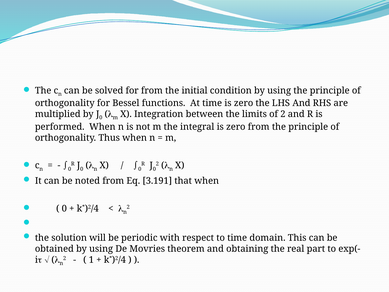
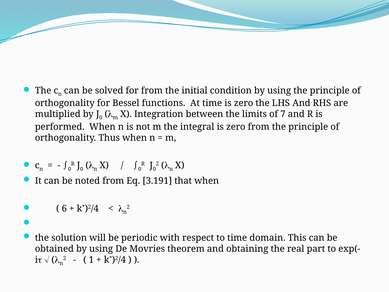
of 2: 2 -> 7 (283, 114)
0: 0 -> 6 (64, 208)
